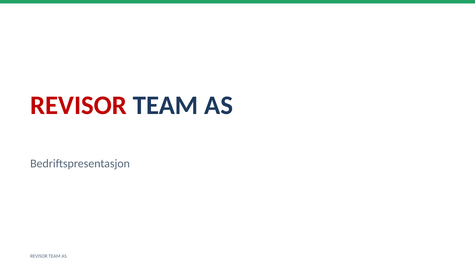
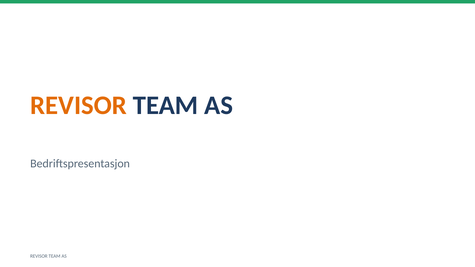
REVISOR colour: red -> orange (79, 105)
